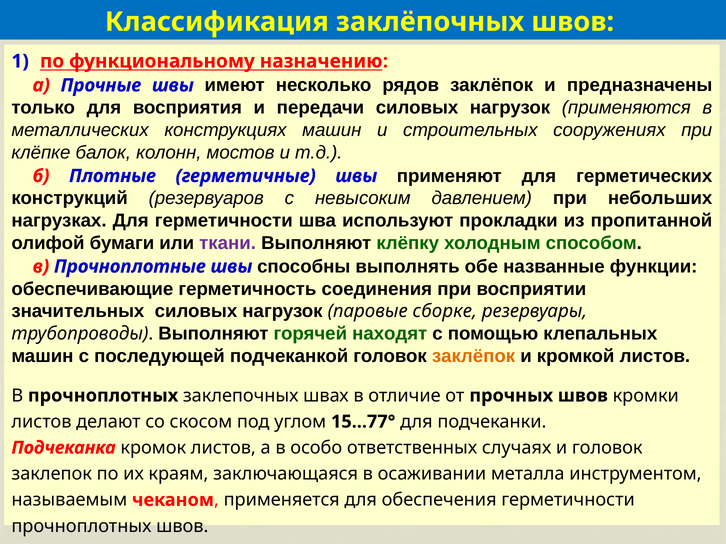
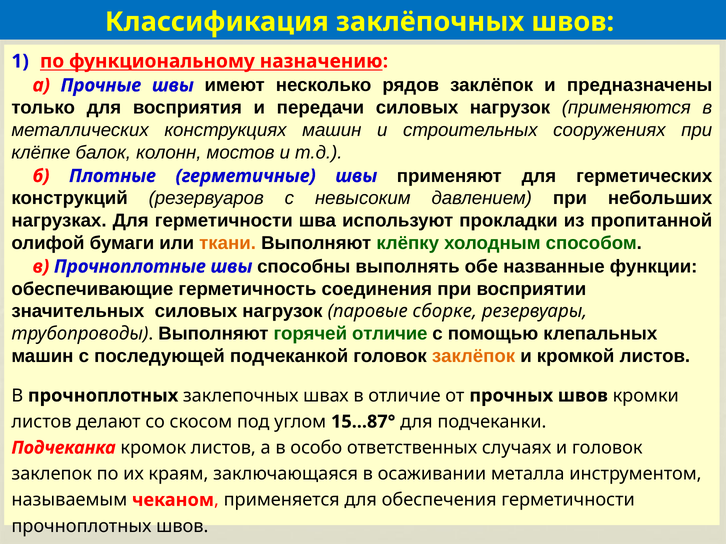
ткани colour: purple -> orange (228, 243)
горячей находят: находят -> отличие (390, 334)
15...77°: 15...77° -> 15...87° (363, 422)
